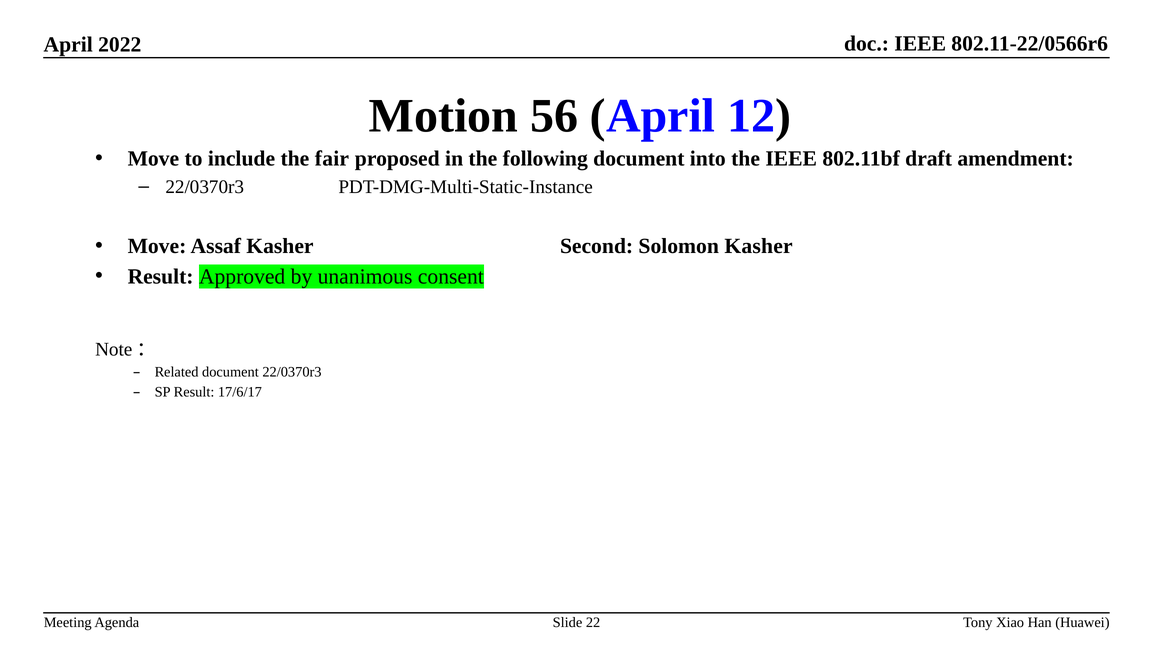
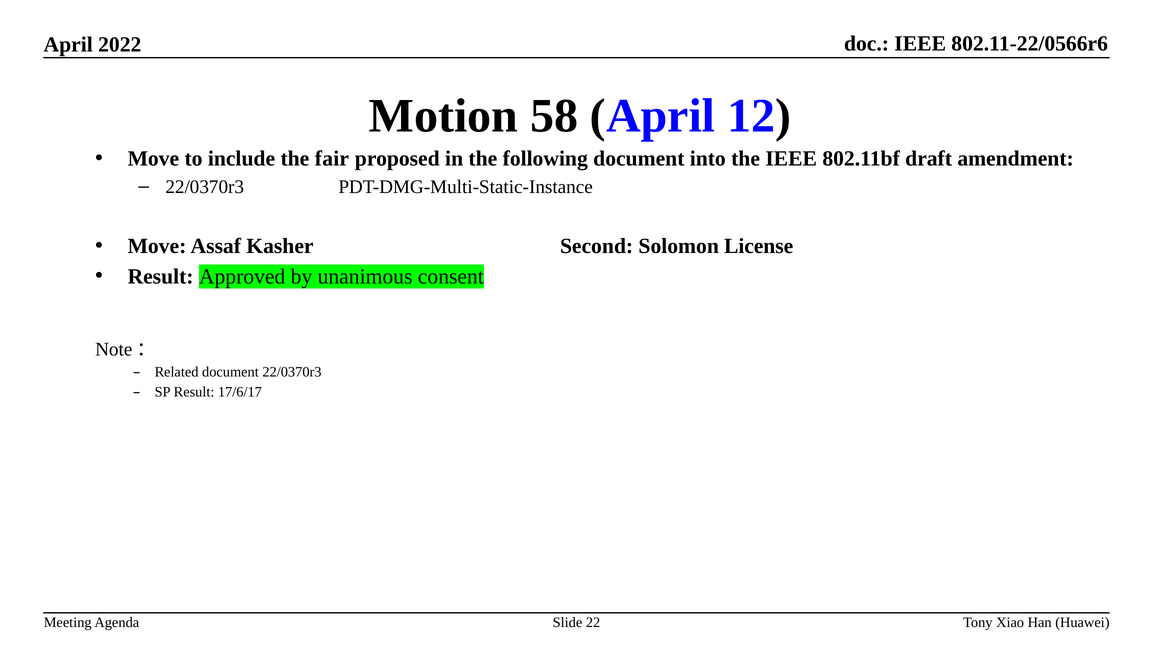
56: 56 -> 58 (554, 116)
Solomon Kasher: Kasher -> License (759, 246)
